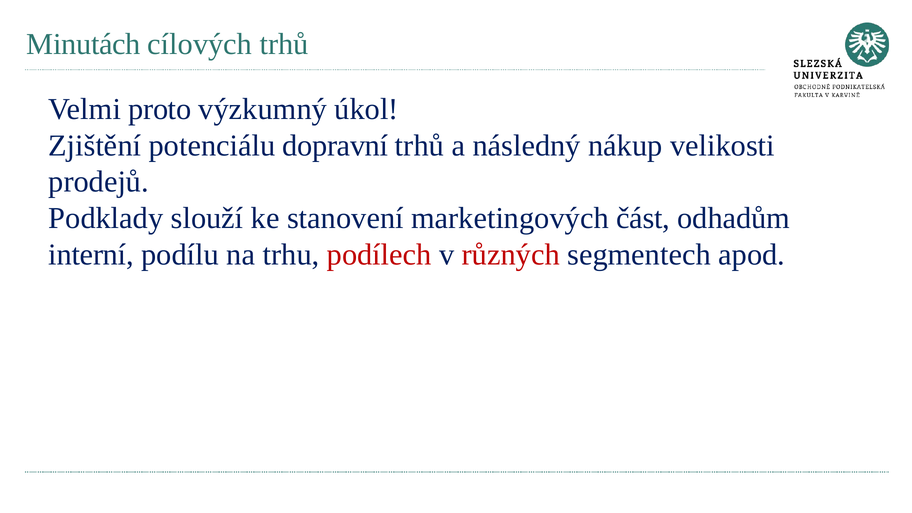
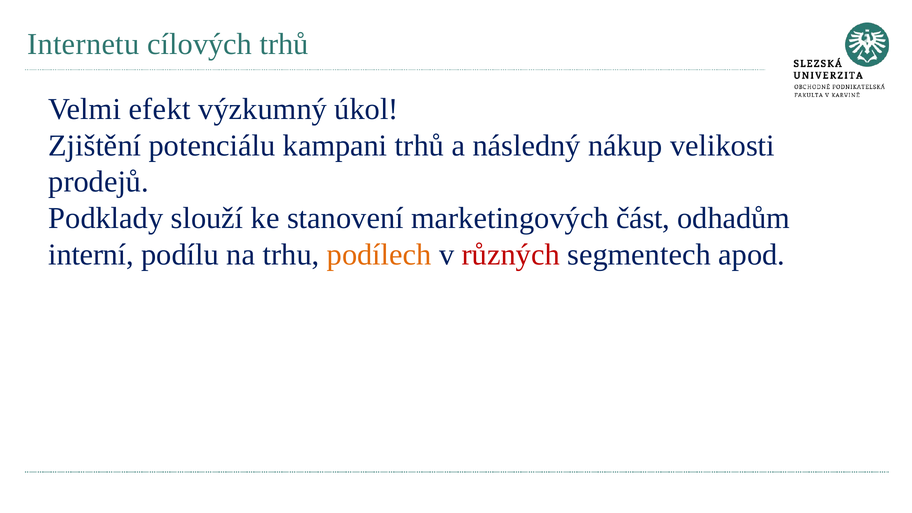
Minutách: Minutách -> Internetu (83, 44)
proto: proto -> efekt (160, 109)
dopravní: dopravní -> kampani (335, 145)
podílech colour: red -> orange (379, 255)
